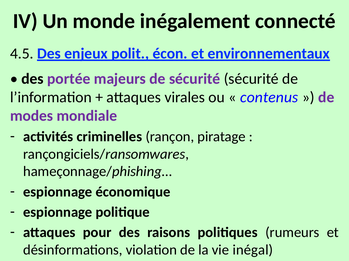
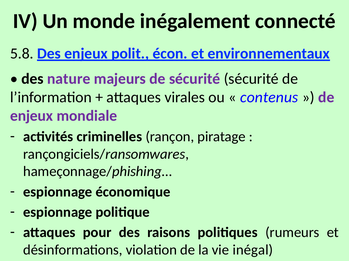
4.5: 4.5 -> 5.8 (22, 54)
portée: portée -> nature (69, 79)
modes: modes -> enjeux (32, 116)
